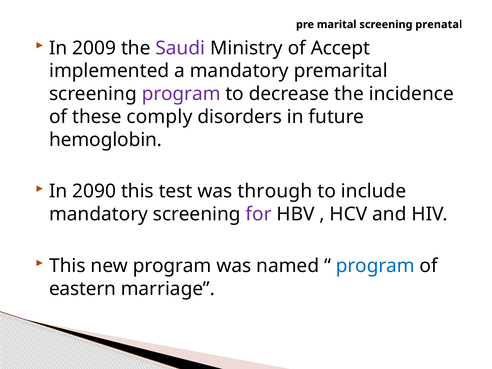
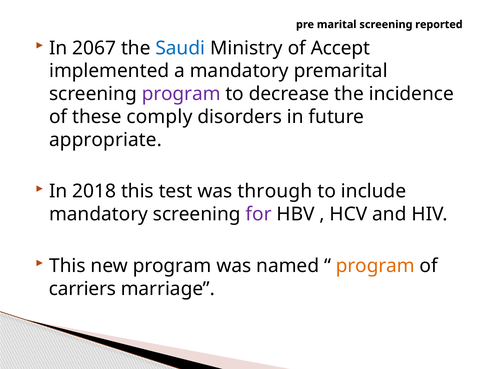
prenatal: prenatal -> reported (439, 25)
2009: 2009 -> 2067 (94, 48)
Saudi colour: purple -> blue (180, 48)
hemoglobin: hemoglobin -> appropriate (105, 140)
2090: 2090 -> 2018 (94, 191)
program colour: blue -> orange (375, 266)
eastern: eastern -> carriers (83, 289)
